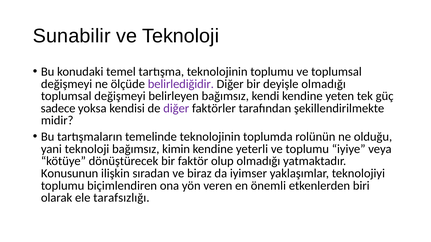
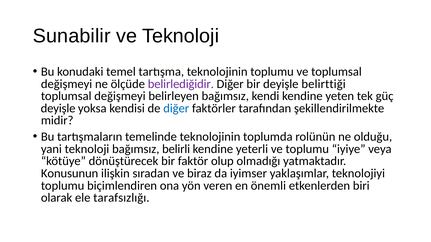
deyişle olmadığı: olmadığı -> belirttiği (324, 84)
sadece: sadece -> deyişle (58, 108)
diğer colour: purple -> blue (176, 108)
kimin: kimin -> belirli (176, 149)
